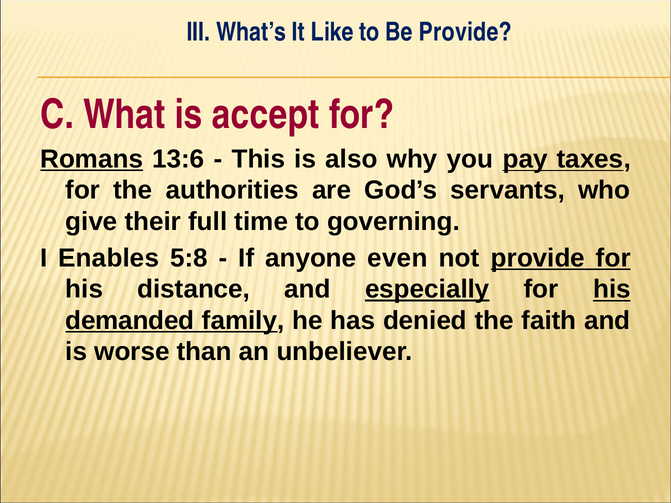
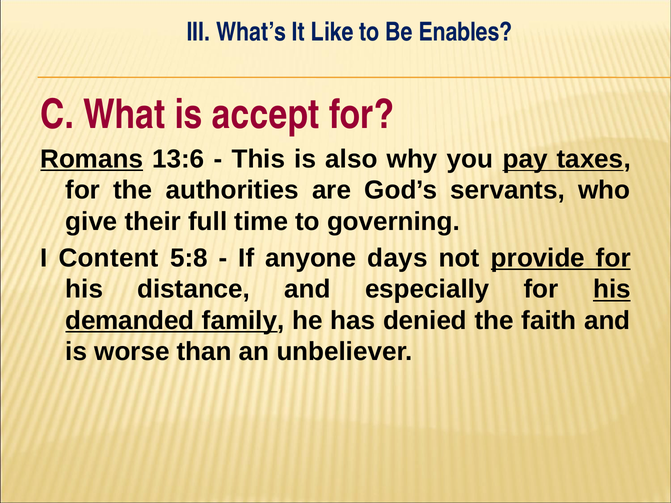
Be Provide: Provide -> Enables (466, 32)
Enables: Enables -> Content (109, 258)
even: even -> days (398, 258)
especially underline: present -> none (427, 289)
